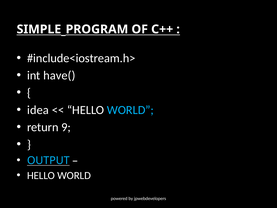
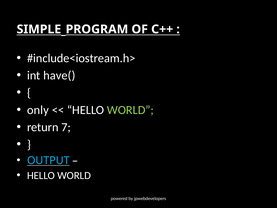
idea: idea -> only (38, 110)
WORLD colour: light blue -> light green (130, 110)
9: 9 -> 7 (66, 127)
